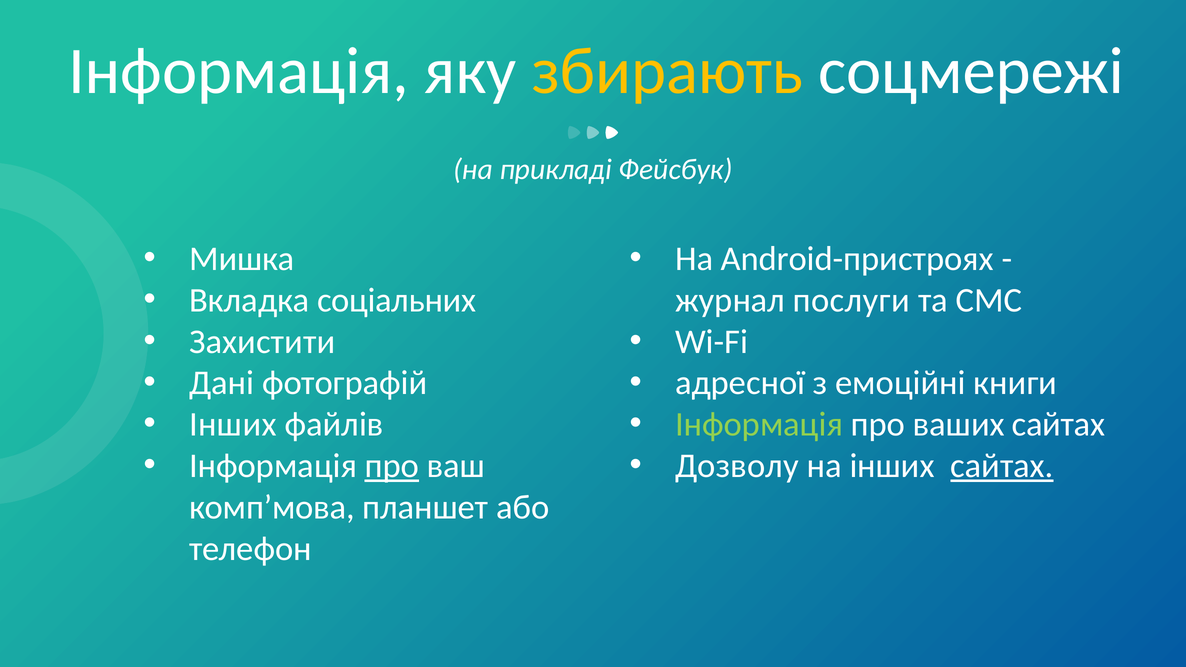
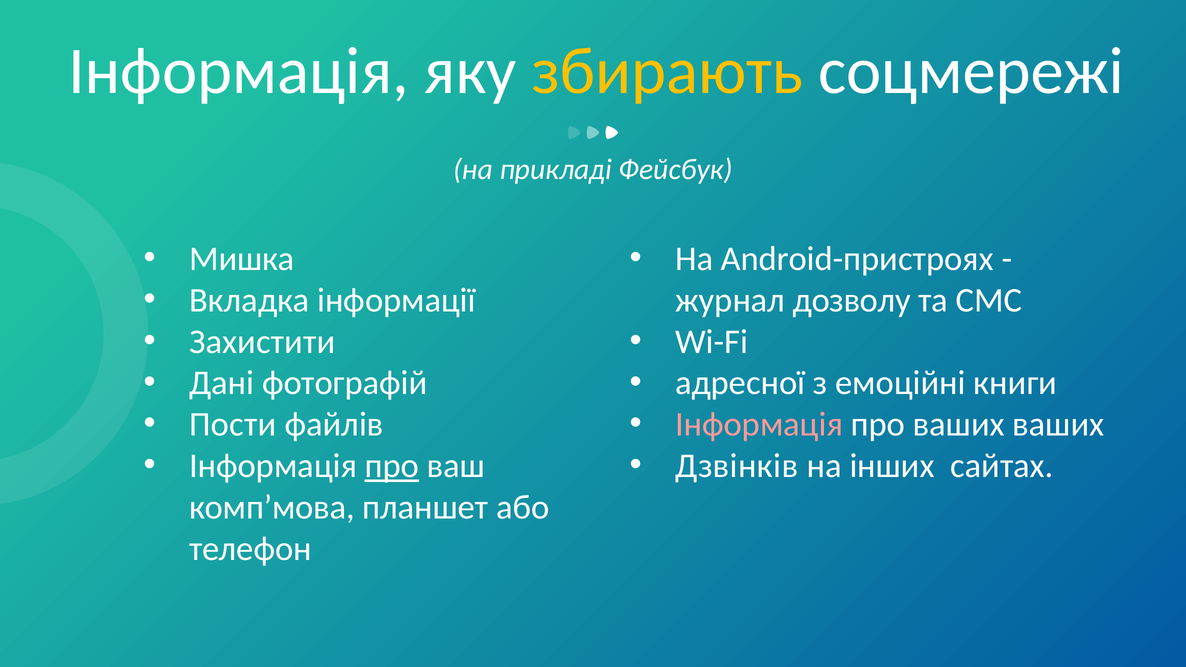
соціальних: соціальних -> інформації (396, 300)
послуги: послуги -> дозволу (852, 300)
Інших: Інших -> Пости (233, 425)
Інформація colour: light green -> pink (759, 425)
ваших сайтах: сайтах -> ваших (1058, 425)
Дозволу: Дозволу -> Дзвінків (737, 466)
сайтах underline: present -> none (1002, 466)
